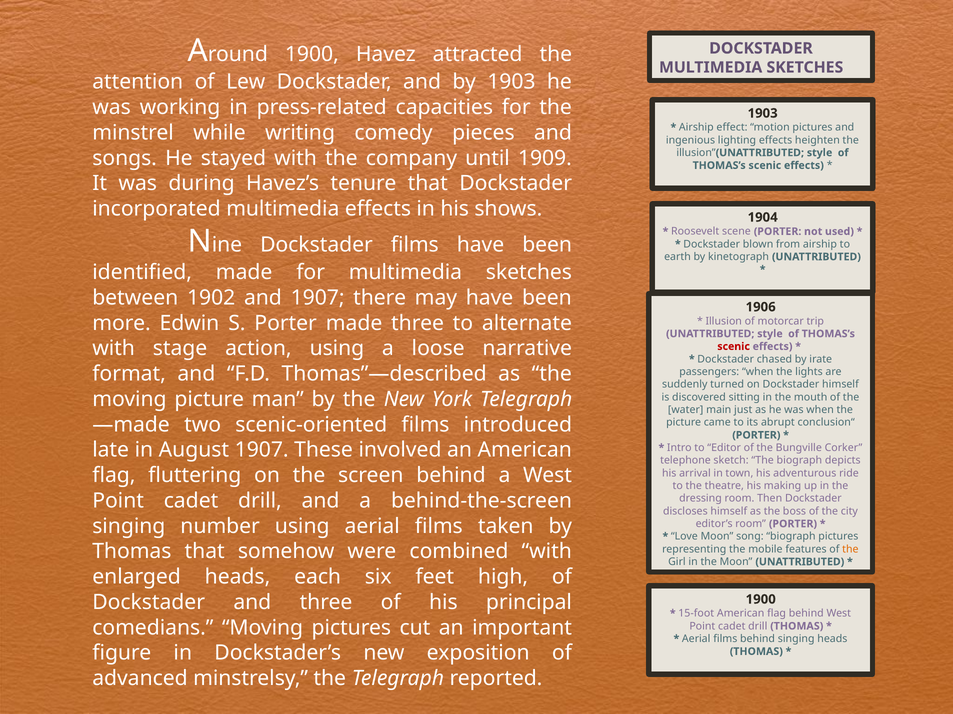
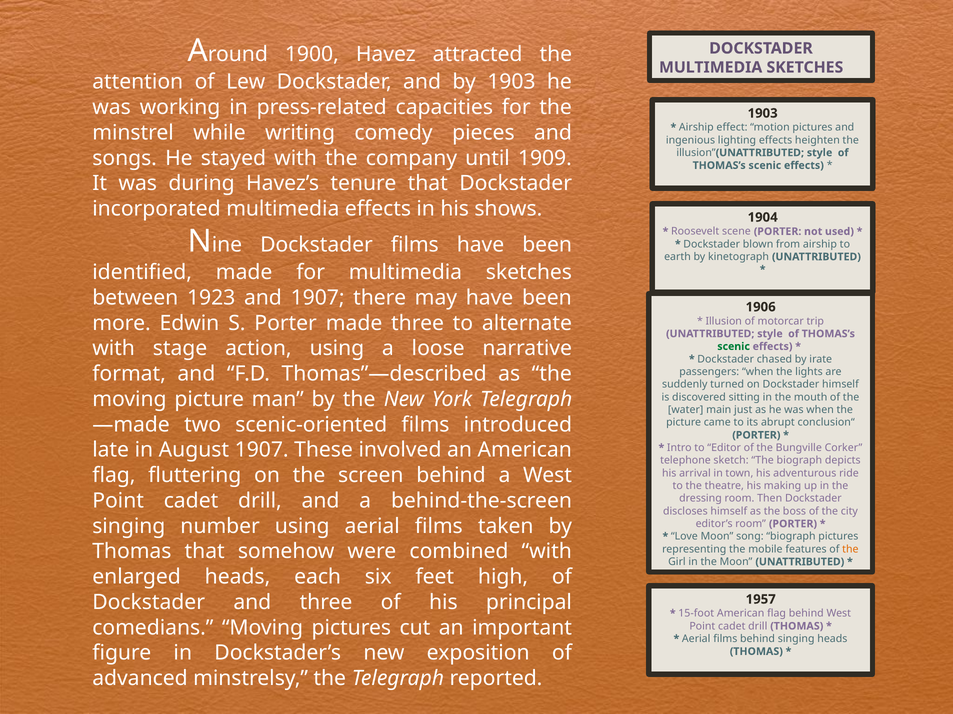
1902: 1902 -> 1923 (211, 298)
scenic colour: red -> green (734, 347)
1900: 1900 -> 1957 (761, 600)
